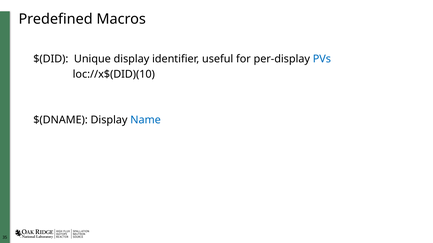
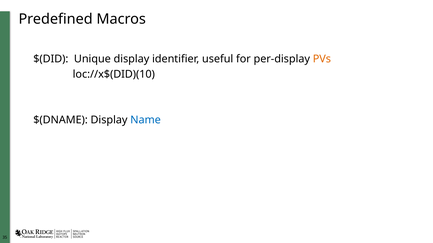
PVs colour: blue -> orange (322, 59)
